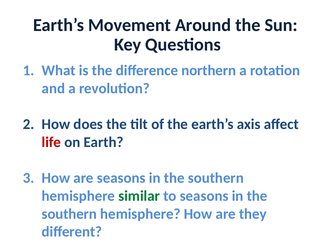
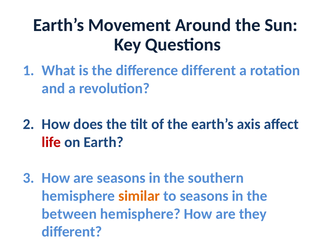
difference northern: northern -> different (209, 70)
similar colour: green -> orange (139, 195)
southern: southern -> between (69, 213)
